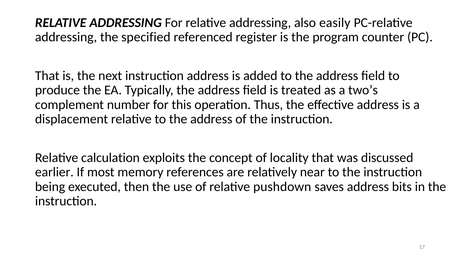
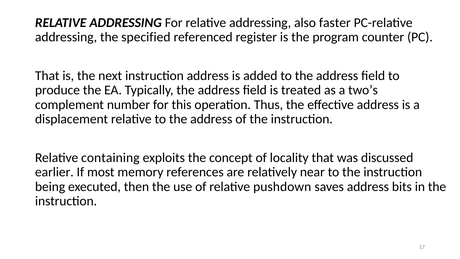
easily: easily -> faster (335, 23)
calculation: calculation -> containing (110, 158)
